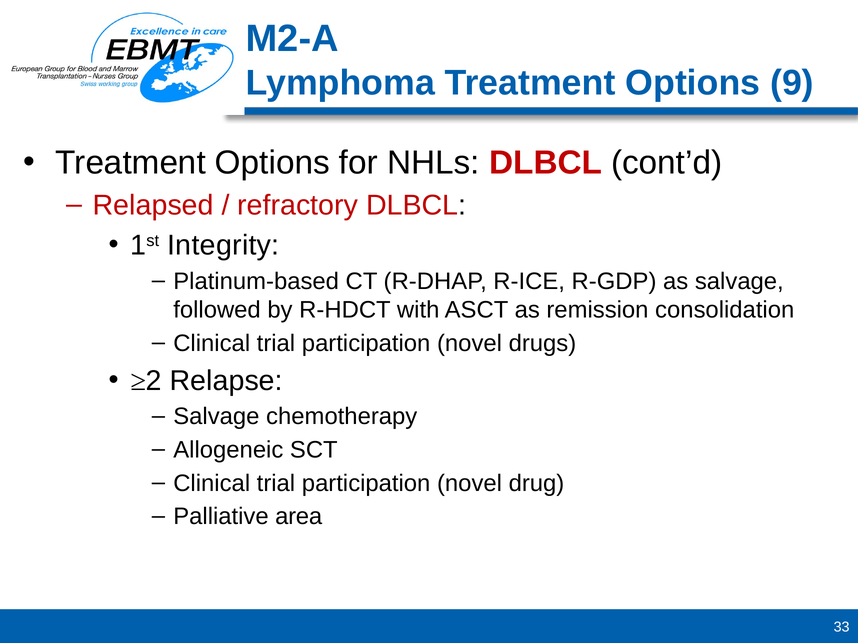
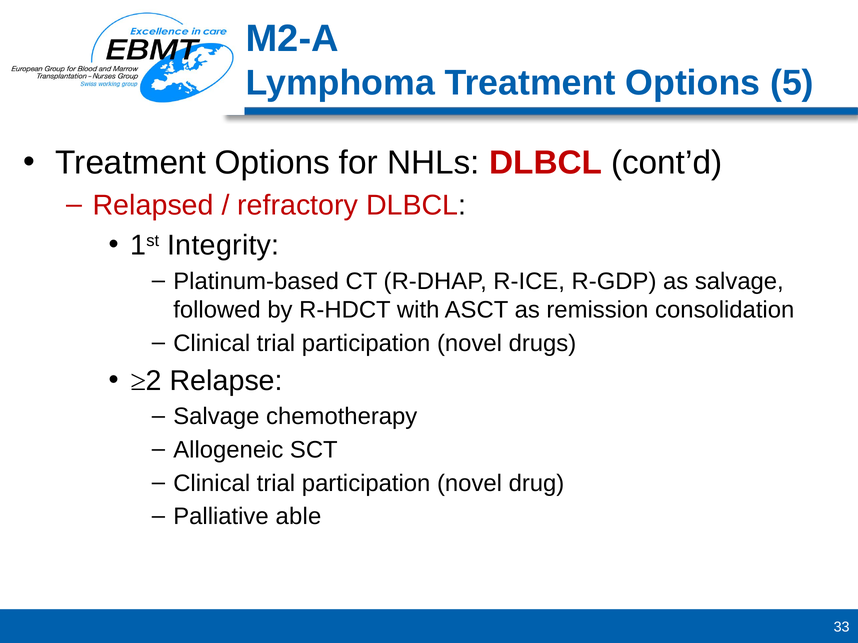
9: 9 -> 5 (792, 83)
area: area -> able (298, 517)
